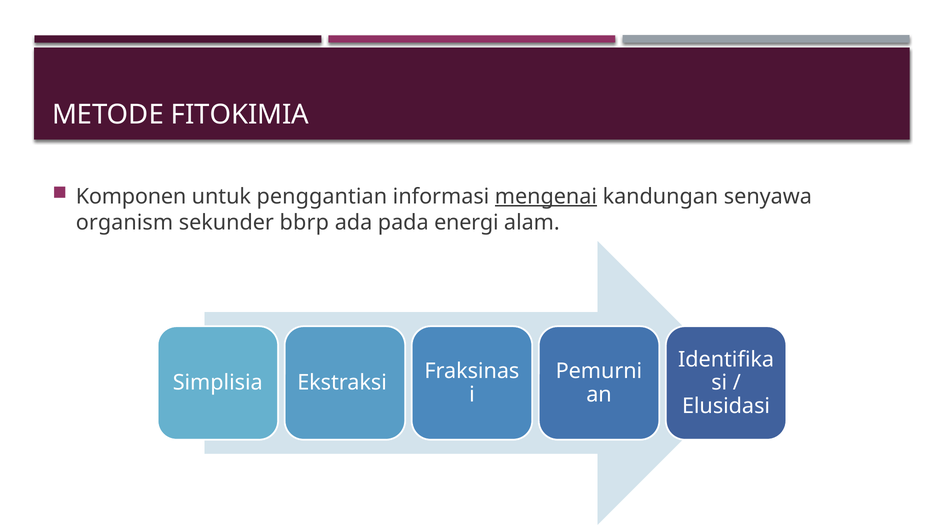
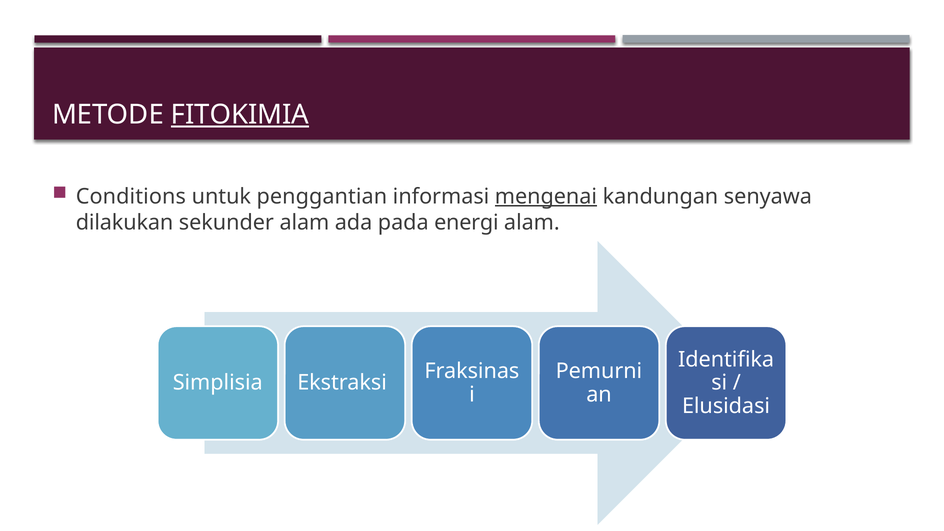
FITOKIMIA underline: none -> present (240, 115)
Komponen: Komponen -> Conditions (131, 197)
organism: organism -> dilakukan (125, 223)
sekunder bbrp: bbrp -> alam (304, 223)
